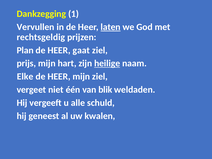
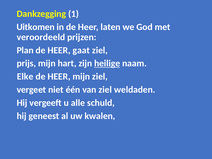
Vervullen: Vervullen -> Uitkomen (36, 27)
laten underline: present -> none (111, 27)
rechtsgeldig: rechtsgeldig -> veroordeeld (41, 37)
van blik: blik -> ziel (105, 90)
